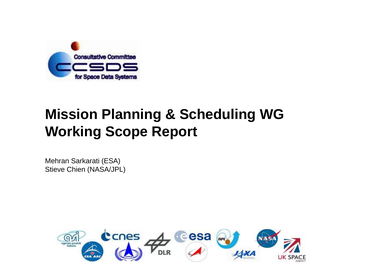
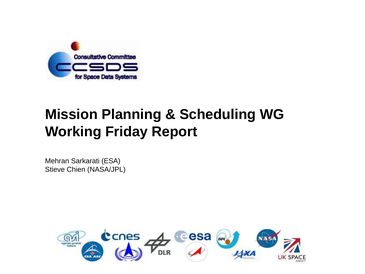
Scope: Scope -> Friday (127, 131)
